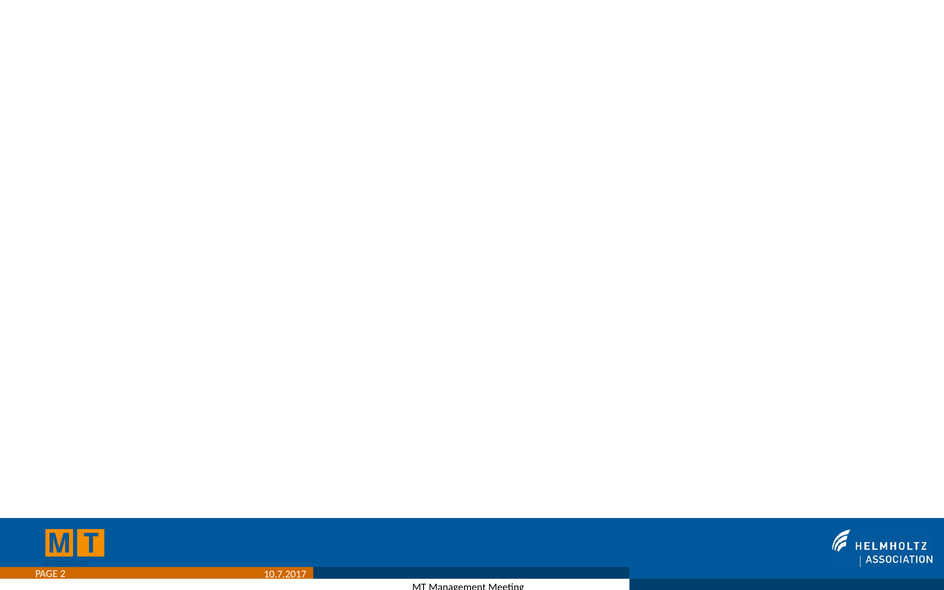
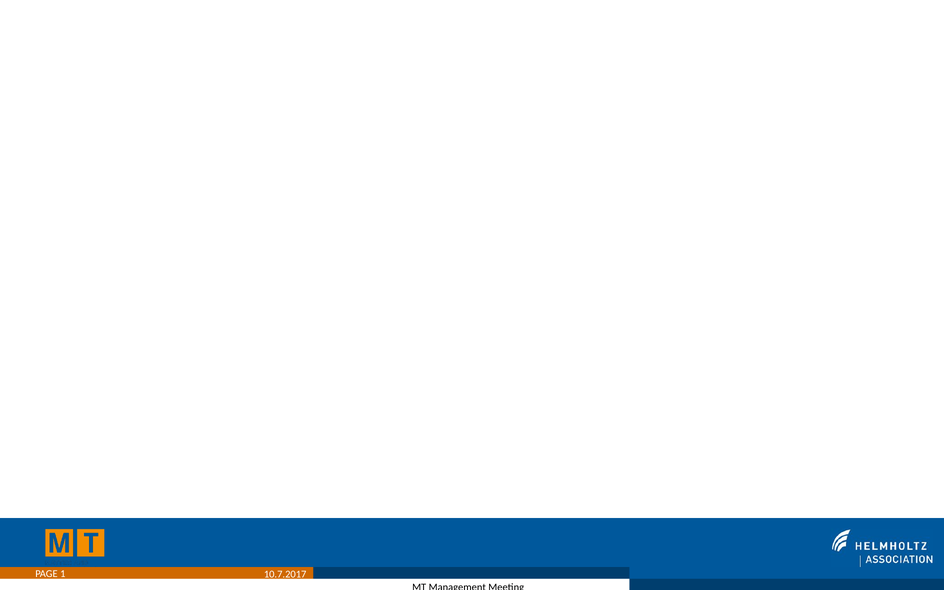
2: 2 -> 1 (63, 574)
